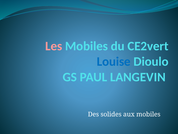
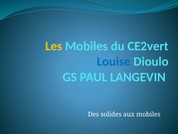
Les colour: pink -> yellow (54, 46)
